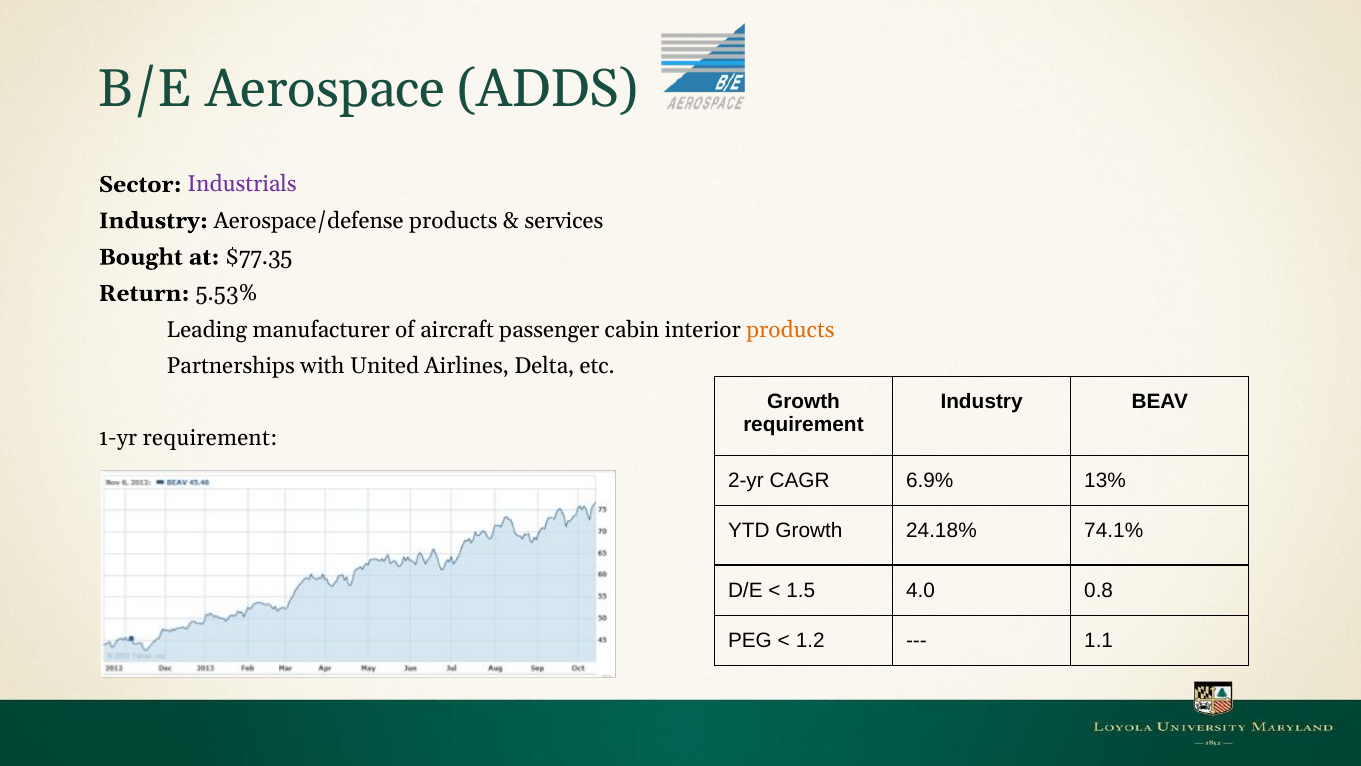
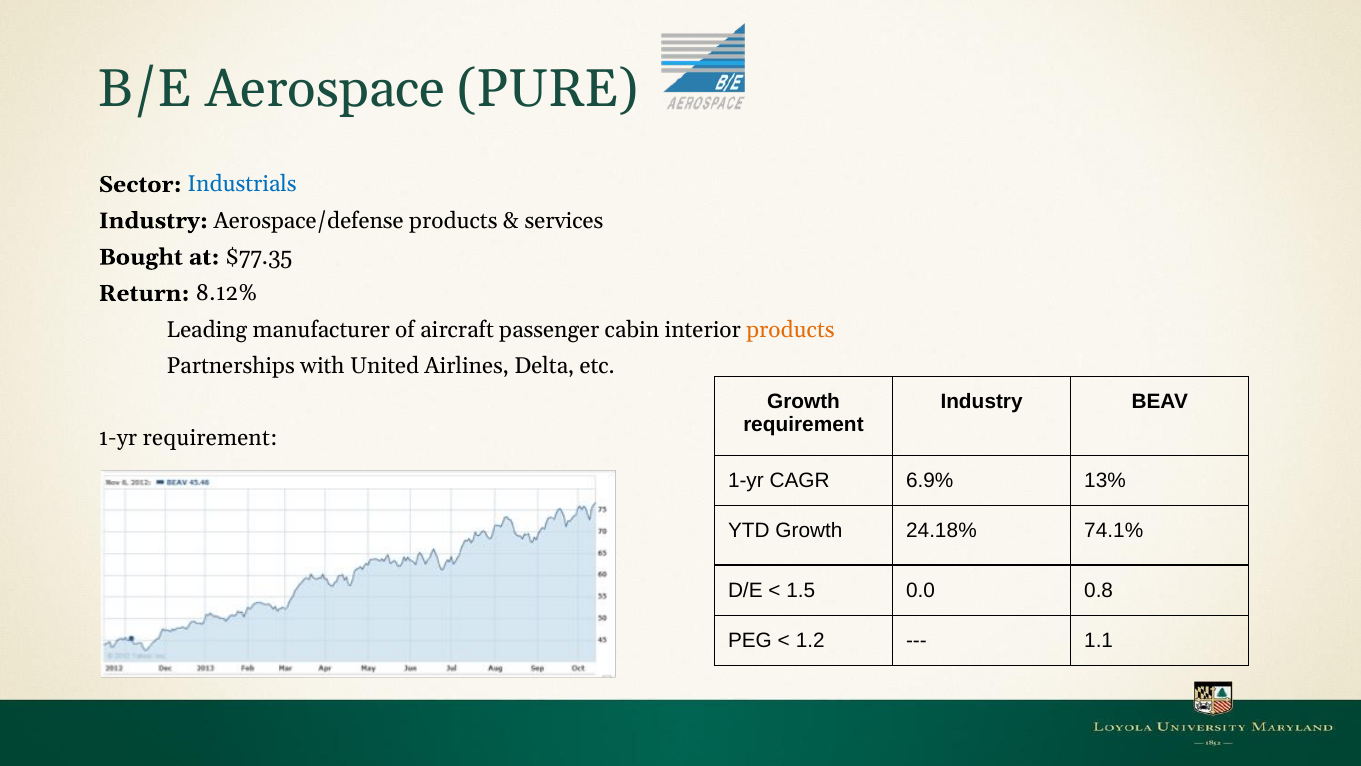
ADDS: ADDS -> PURE (548, 89)
Industrials colour: purple -> blue (242, 184)
5.53%: 5.53% -> 8.12% (226, 293)
2-yr: 2-yr -> 1-yr (746, 480)
4.0: 4.0 -> 0.0 (921, 590)
